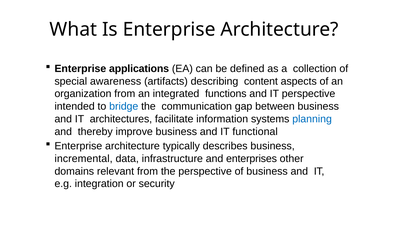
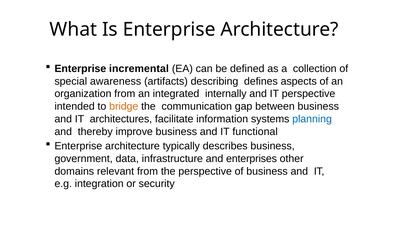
applications: applications -> incremental (139, 69)
content: content -> defines (261, 81)
functions: functions -> internally (226, 94)
bridge colour: blue -> orange (124, 106)
incremental: incremental -> government (84, 158)
